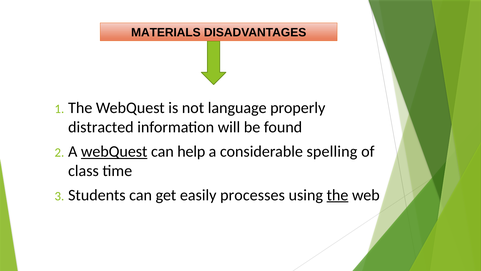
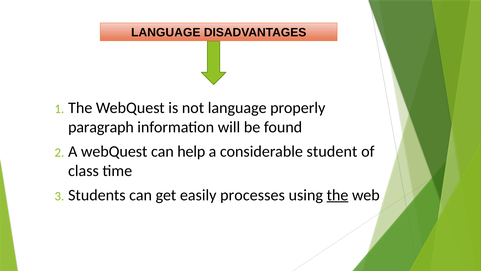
MATERIALS: MATERIALS -> LANGUAGE (166, 33)
distracted: distracted -> paragraph (101, 127)
webQuest underline: present -> none (114, 151)
spelling: spelling -> student (332, 151)
